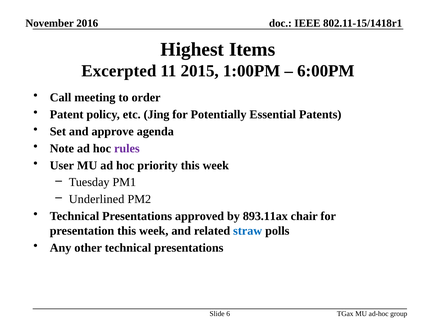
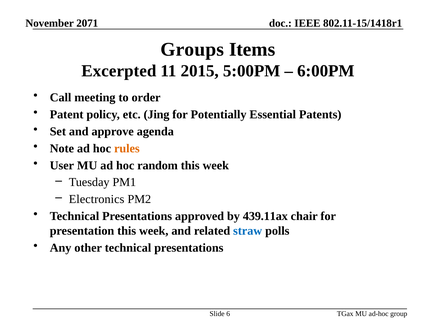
2016: 2016 -> 2071 (87, 23)
Highest: Highest -> Groups (192, 49)
1:00PM: 1:00PM -> 5:00PM (252, 71)
rules colour: purple -> orange (127, 148)
priority: priority -> random (158, 165)
Underlined: Underlined -> Electronics (97, 199)
893.11ax: 893.11ax -> 439.11ax (265, 216)
